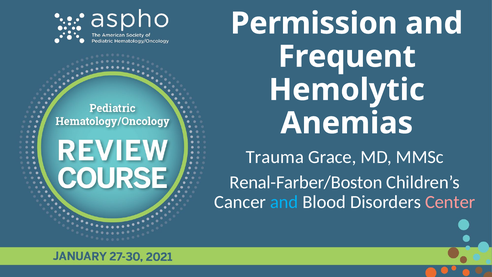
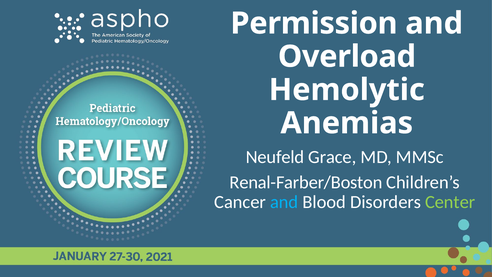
Frequent: Frequent -> Overload (347, 57)
Trauma: Trauma -> Neufeld (275, 157)
Center colour: pink -> light green (450, 202)
